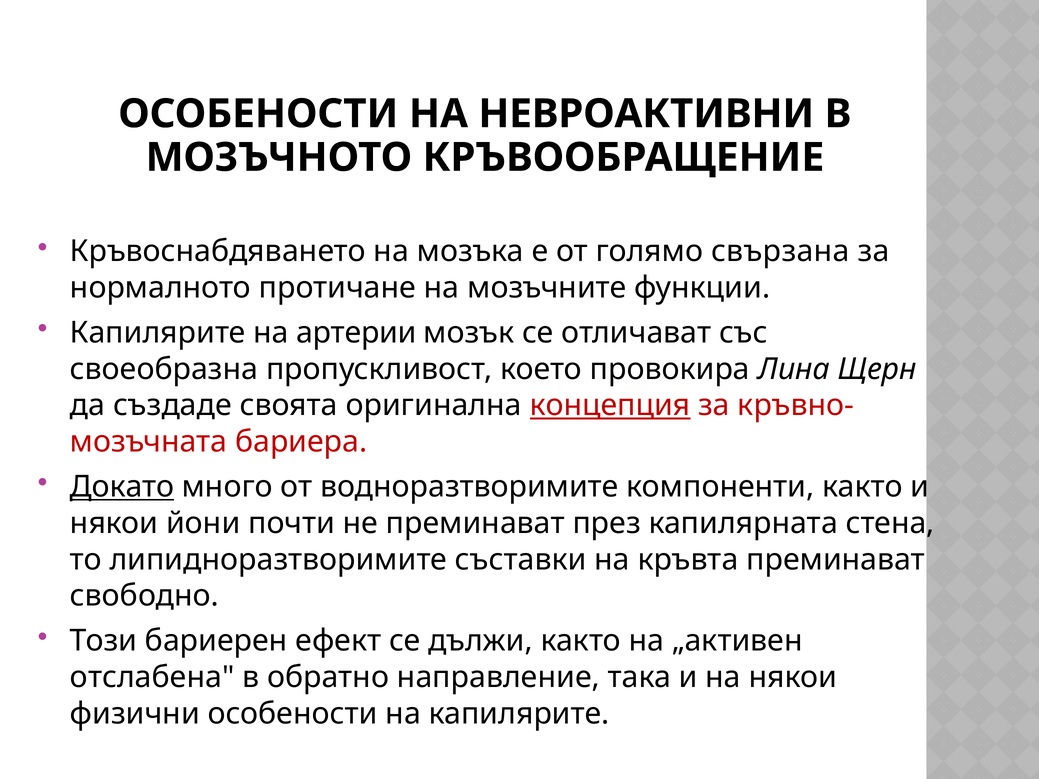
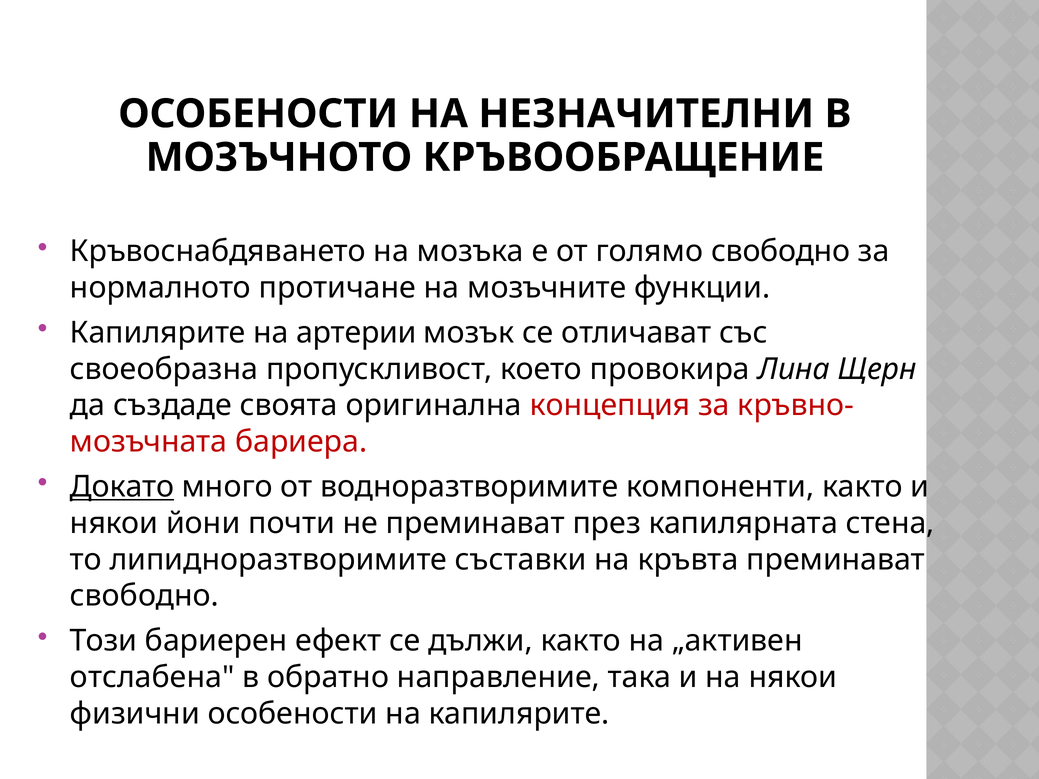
НЕВРОАКТИВНИ: НЕВРОАКТИВНИ -> НЕЗНАЧИТЕЛНИ (646, 114)
голямо свързана: свързана -> свободно (781, 251)
концепция underline: present -> none (610, 406)
